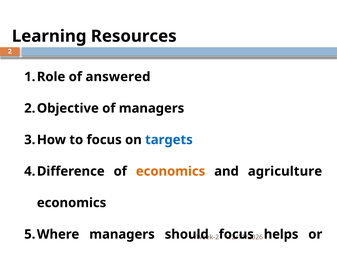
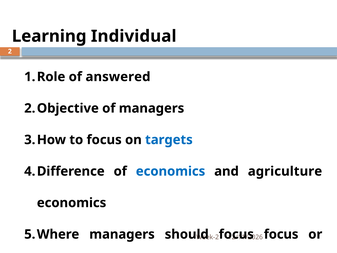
Resources: Resources -> Individual (134, 36)
economics colour: orange -> blue (171, 171)
helps: helps -> focus (281, 234)
